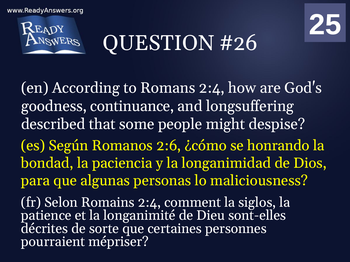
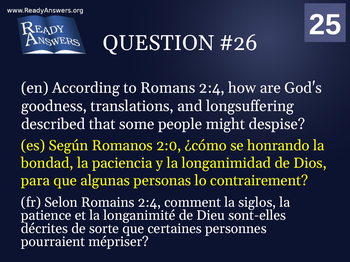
continuance: continuance -> translations (132, 106)
2:6: 2:6 -> 2:0 (169, 146)
maliciousness: maliciousness -> contrairement (259, 181)
